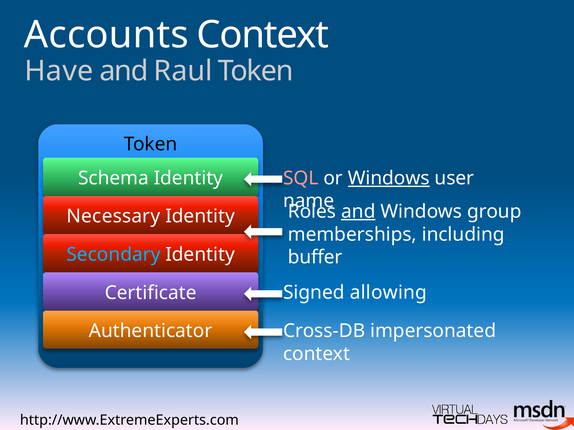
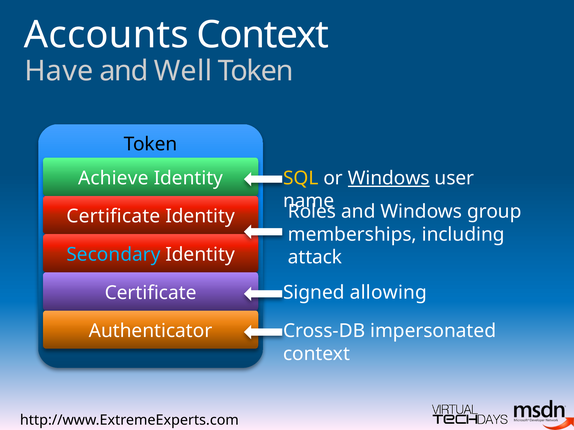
Raul: Raul -> Well (183, 71)
SQL colour: pink -> yellow (301, 178)
Schema: Schema -> Achieve (113, 178)
and underline: present -> none (358, 212)
Necessary: Necessary -> Certificate (113, 217)
buffer: buffer -> attack (315, 258)
